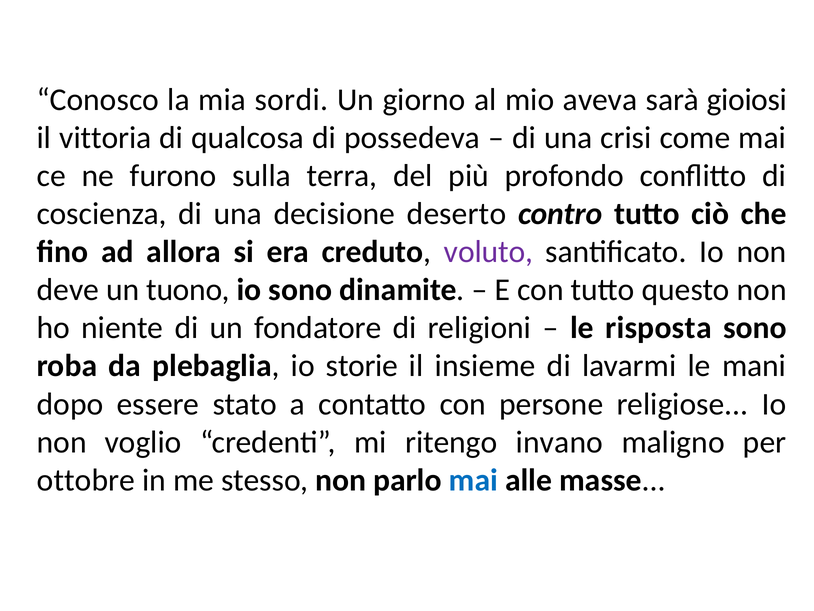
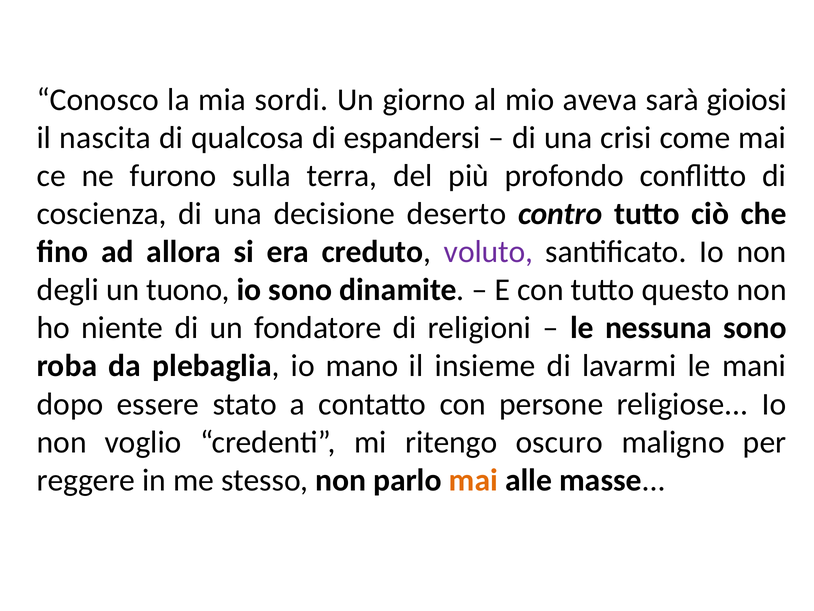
vittoria: vittoria -> nascita (105, 138)
possedeva: possedeva -> espandersi (412, 138)
deve: deve -> degli (68, 290)
risposta: risposta -> nessuna (659, 328)
storie: storie -> mano (362, 366)
invano: invano -> oscuro (559, 442)
ottobre: ottobre -> reggere (86, 480)
mai colour: blue -> orange (473, 480)
